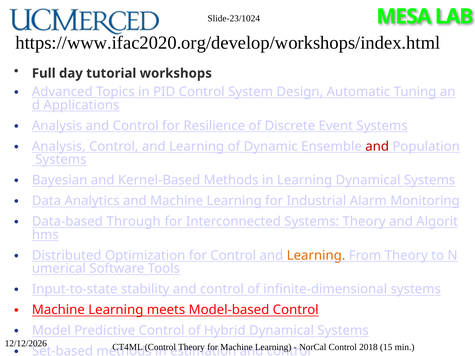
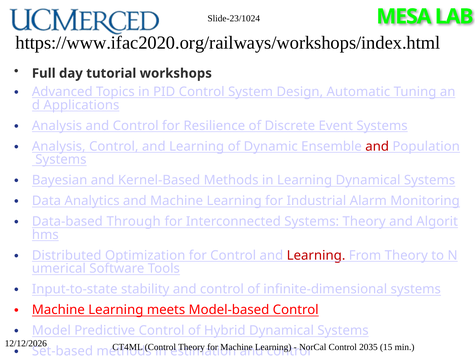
https://www.ifac2020.org/develop/workshops/index.html: https://www.ifac2020.org/develop/workshops/index.html -> https://www.ifac2020.org/railways/workshops/index.html (228, 43)
Learning colour: orange -> red (316, 256)
2018: 2018 -> 2035 (368, 347)
